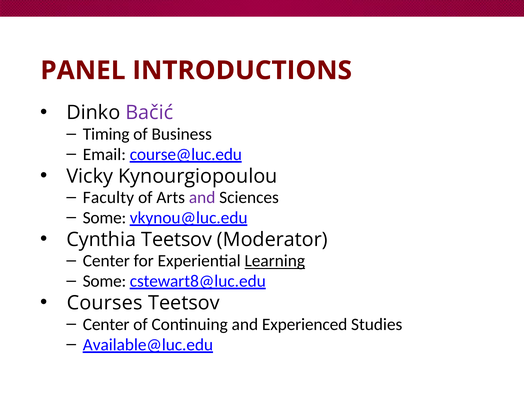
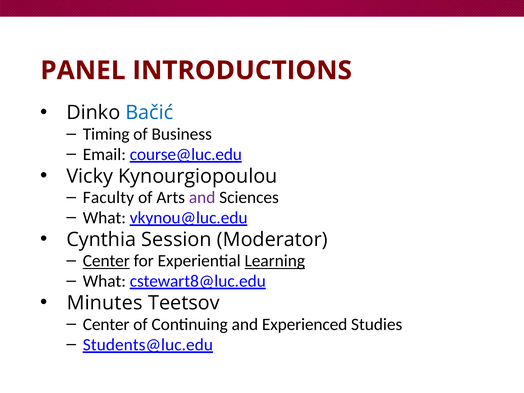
Bačić colour: purple -> blue (149, 113)
Some: Some -> What (104, 218)
Cynthia Teetsov: Teetsov -> Session (177, 240)
Center underline: none -> present (106, 261)
Some: Some -> What (104, 281)
Courses: Courses -> Minutes (105, 303)
Available@luc.edu: Available@luc.edu -> Students@luc.edu (148, 345)
